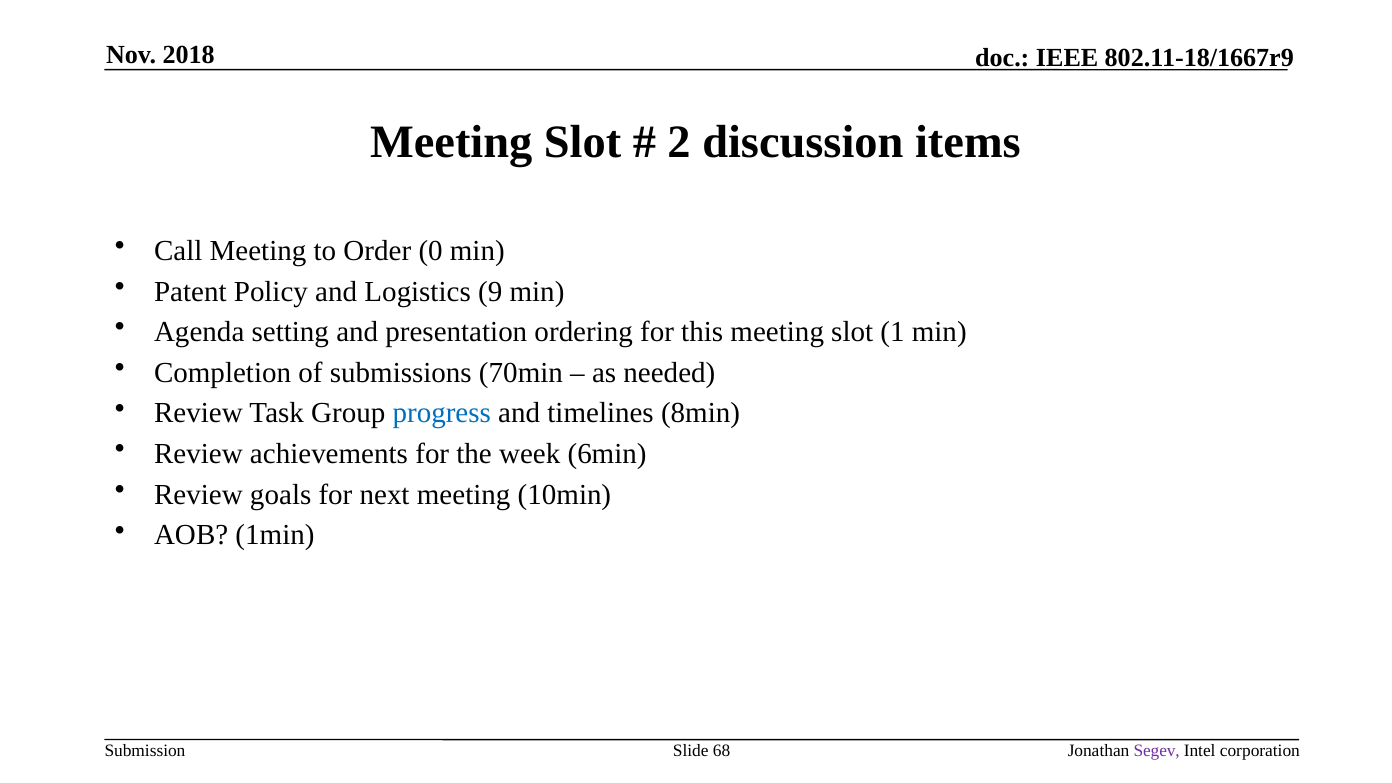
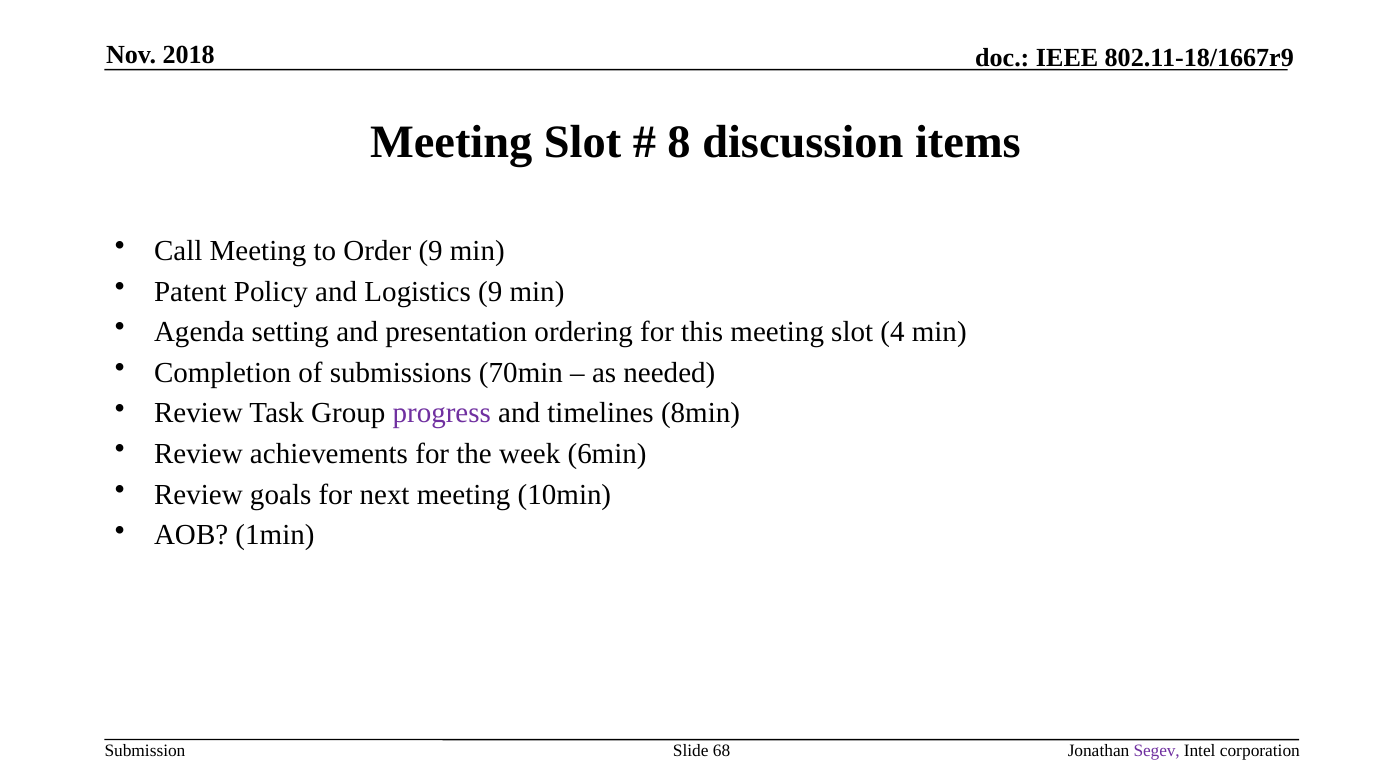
2: 2 -> 8 (679, 142)
Order 0: 0 -> 9 (431, 251)
1: 1 -> 4 (892, 332)
progress colour: blue -> purple (442, 413)
